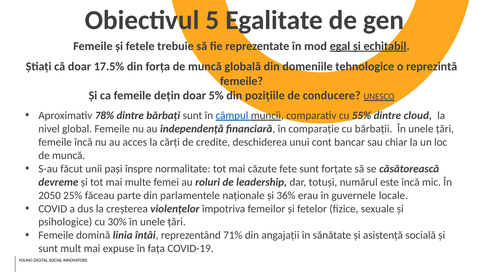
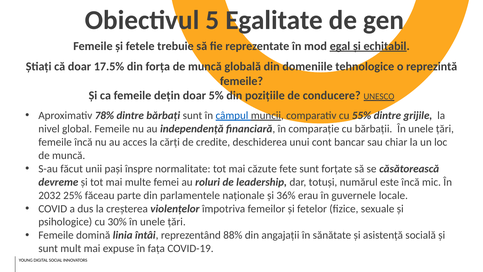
cloud: cloud -> grijile (418, 115)
2050: 2050 -> 2032 (50, 195)
71%: 71% -> 88% (233, 235)
